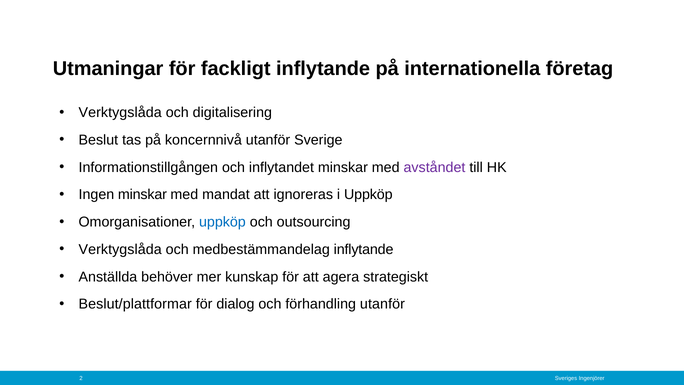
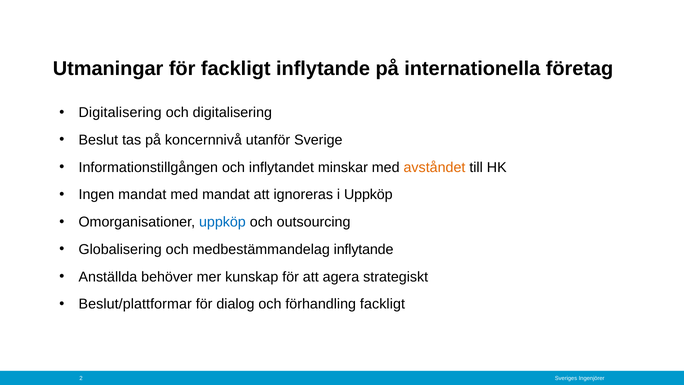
Verktygslåda: Verktygslåda -> Digitalisering (120, 113)
avståndet colour: purple -> orange (434, 167)
Ingen minskar: minskar -> mandat (142, 195)
Verktygslåda: Verktygslåda -> Globalisering (120, 249)
förhandling utanför: utanför -> fackligt (382, 304)
